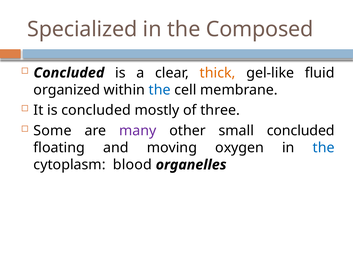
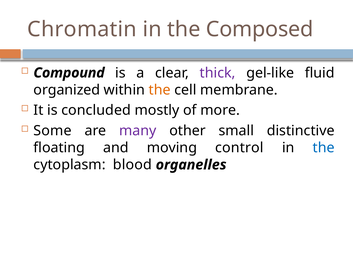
Specialized: Specialized -> Chromatin (82, 29)
Concluded: Concluded -> Compound (69, 73)
thick colour: orange -> purple (218, 73)
the colour: blue -> orange (160, 90)
three: three -> more (220, 111)
small concluded: concluded -> distinctive (301, 131)
oxygen: oxygen -> control (239, 148)
